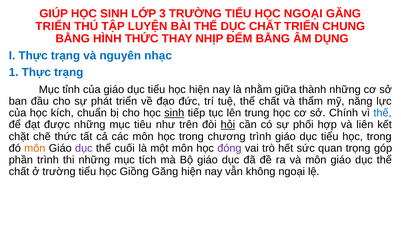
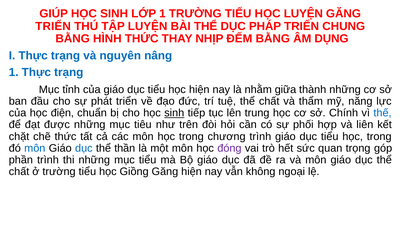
LỚP 3: 3 -> 1 (162, 14)
HỌC NGOẠI: NGOẠI -> LUYỆN (303, 14)
DỤC CHẤT: CHẤT -> PHÁP (265, 26)
nhạc: nhạc -> nâng (158, 56)
kích: kích -> điện (62, 113)
hỏi underline: present -> none (228, 125)
môn colour: orange -> blue (35, 149)
dục colour: purple -> blue (84, 149)
cuối: cuối -> thần (125, 149)
mục tích: tích -> tiểu (148, 160)
